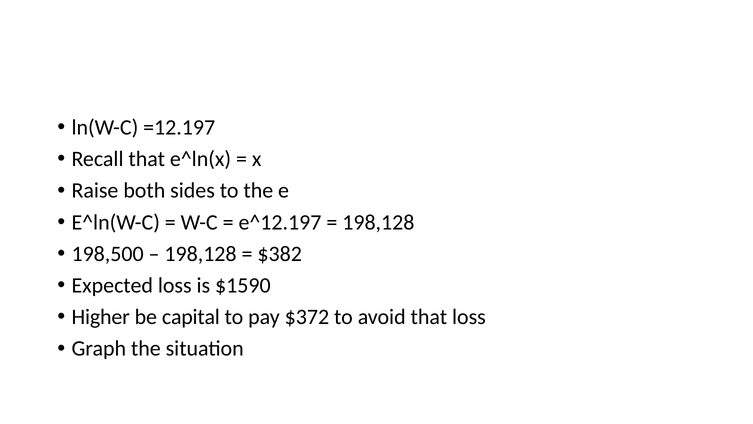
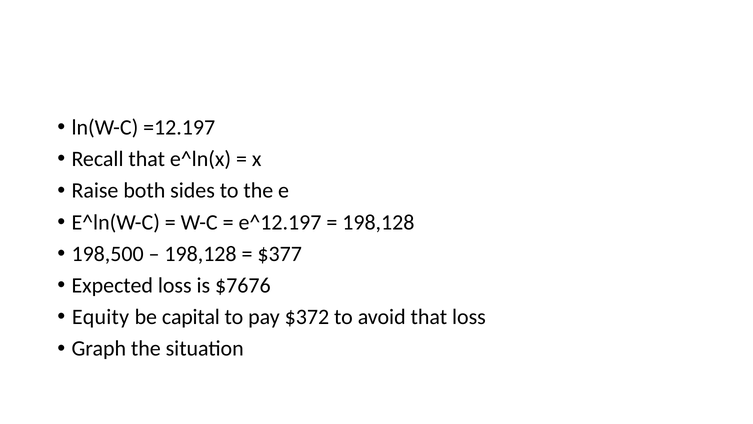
$382: $382 -> $377 (280, 254)
$1590: $1590 -> $7676 (243, 285)
Higher: Higher -> Equity (101, 317)
